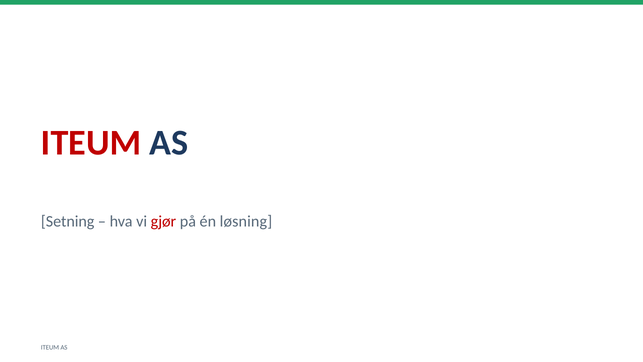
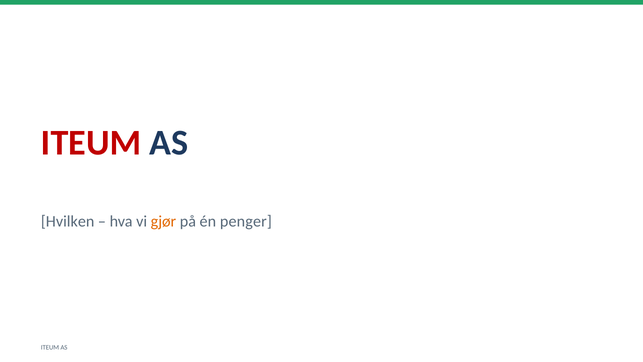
Setning: Setning -> Hvilken (68, 221)
gjør colour: red -> orange (163, 221)
løsning: løsning -> penger (246, 221)
